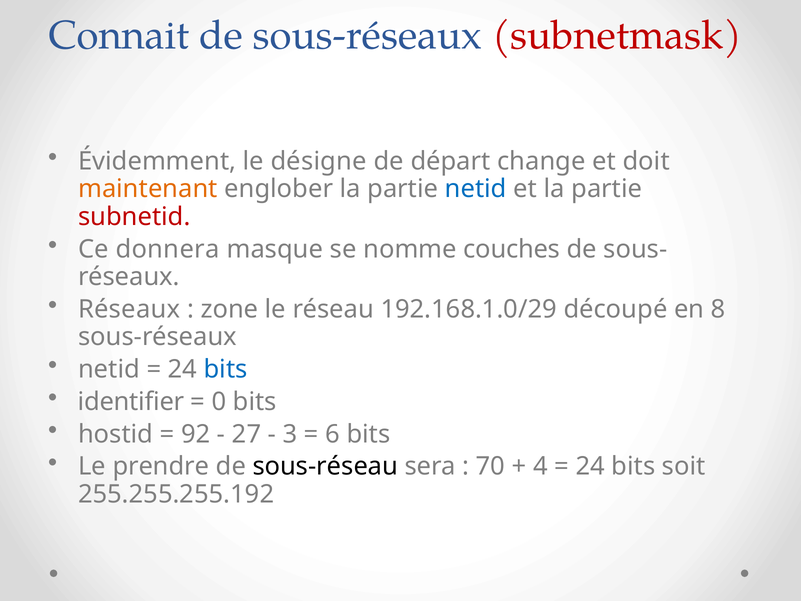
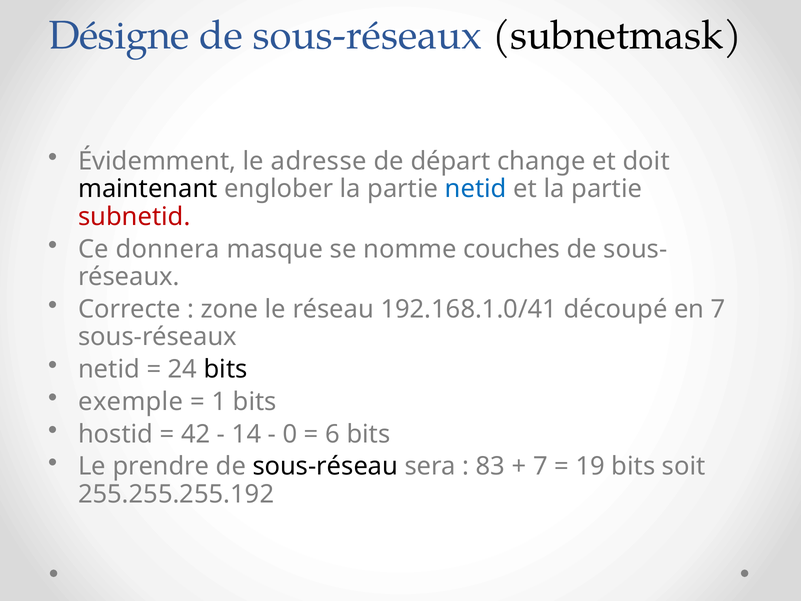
Connait: Connait -> Désigne (119, 35)
subnetmask colour: red -> black (617, 35)
désigne: désigne -> adresse (319, 161)
maintenant colour: orange -> black (148, 189)
Réseaux: Réseaux -> Correcte (129, 309)
192.168.1.0/29: 192.168.1.0/29 -> 192.168.1.0/41 (469, 309)
en 8: 8 -> 7 (718, 309)
bits colour: blue -> black (226, 369)
identifier: identifier -> exemple (131, 401)
0: 0 -> 1 (219, 401)
92: 92 -> 42 (196, 434)
27: 27 -> 14 (247, 434)
3: 3 -> 0 (290, 434)
70: 70 -> 83 (490, 466)
4: 4 -> 7 (540, 466)
24: 24 -> 19 (590, 466)
